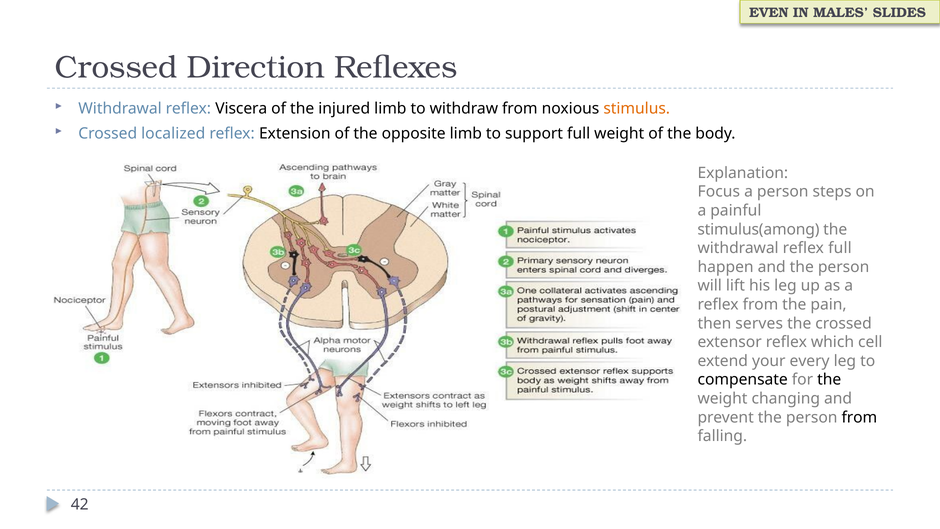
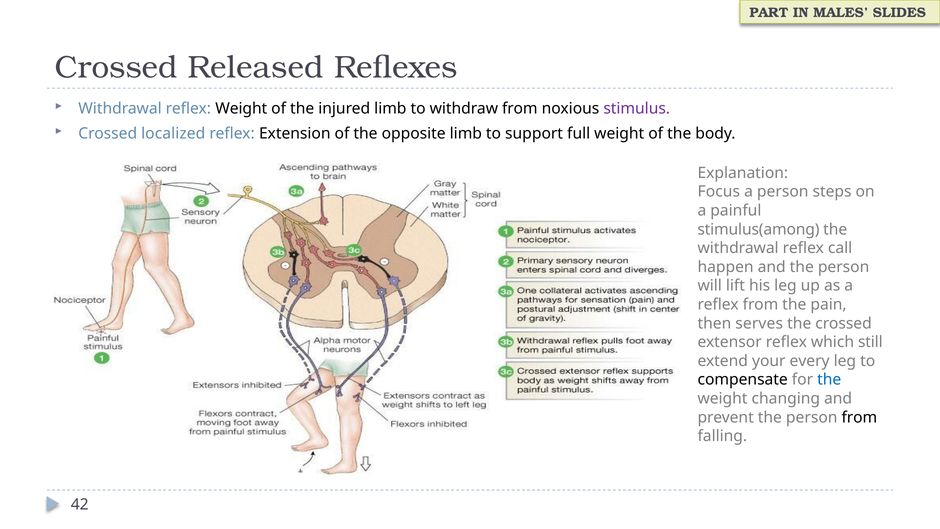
EVEN: EVEN -> PART (769, 13)
Direction: Direction -> Released (256, 68)
reflex Viscera: Viscera -> Weight (241, 108)
stimulus colour: orange -> purple (637, 108)
reflex full: full -> call (840, 248)
cell: cell -> still (870, 342)
the colour: black -> blue (829, 380)
